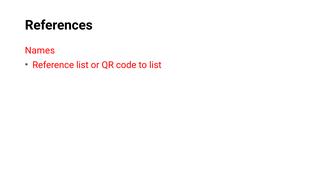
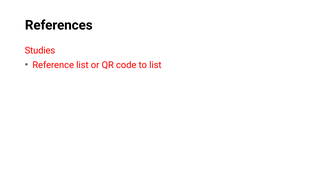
Names: Names -> Studies (40, 50)
